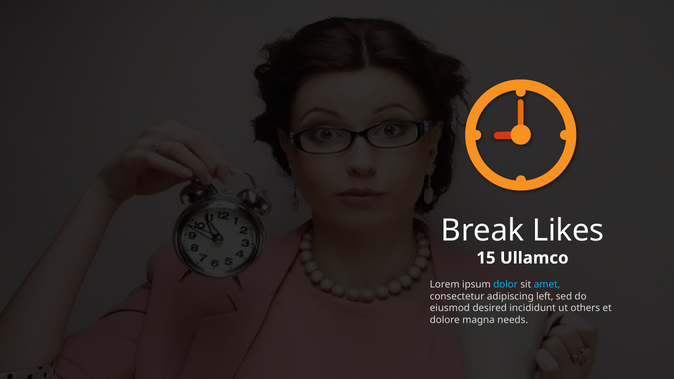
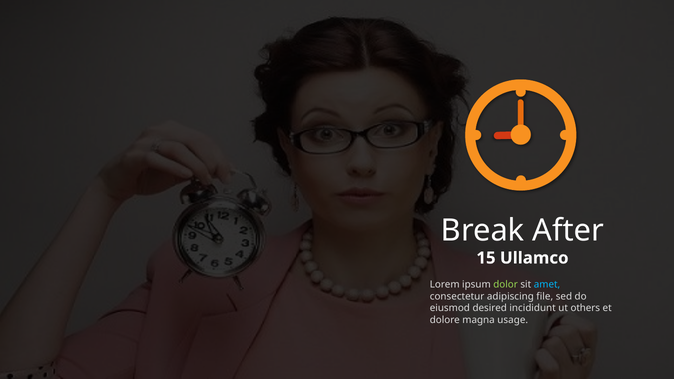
Likes: Likes -> After (568, 230)
dolor colour: light blue -> light green (506, 285)
left: left -> file (545, 296)
needs: needs -> usage (513, 320)
